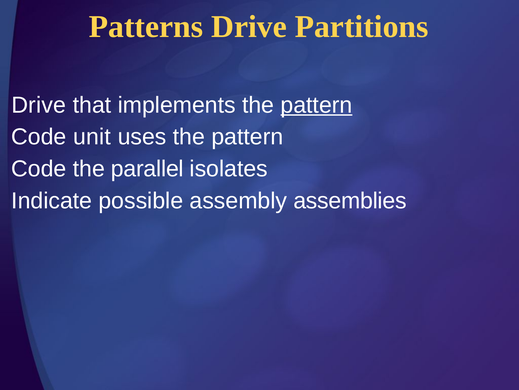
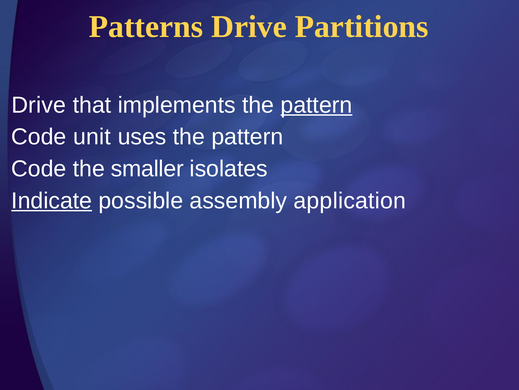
parallel: parallel -> smaller (147, 169)
Indicate underline: none -> present (52, 200)
assemblies: assemblies -> application (350, 200)
